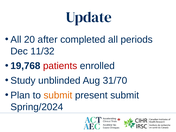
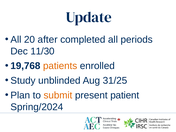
11/32: 11/32 -> 11/30 (42, 51)
patients colour: red -> orange (60, 66)
31/70: 31/70 -> 31/25 (115, 81)
present submit: submit -> patient (125, 95)
